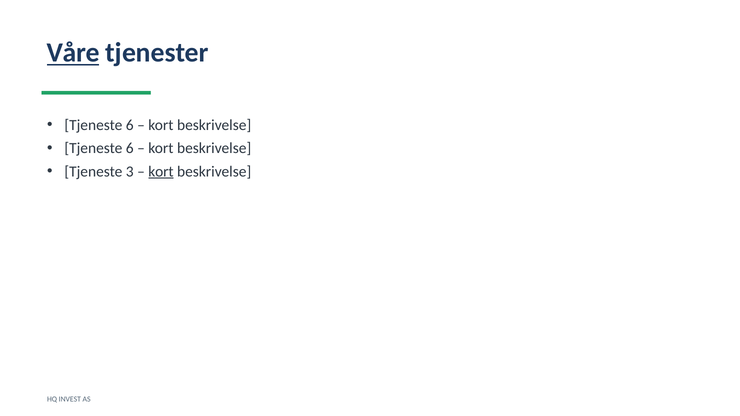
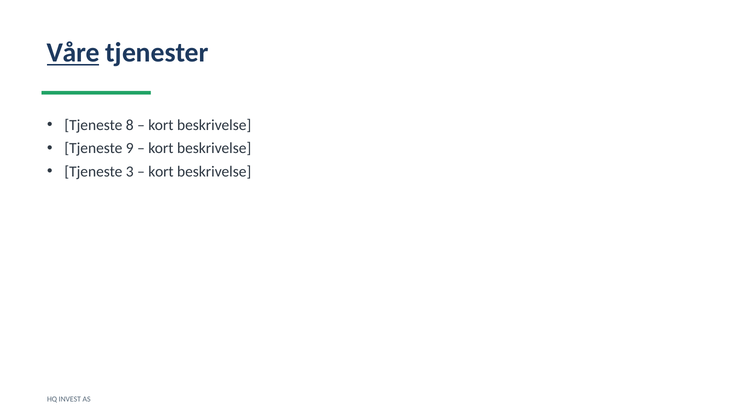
6: 6 -> 8 (130, 125)
6: 6 -> 9 (130, 148)
kort underline: present -> none (161, 172)
